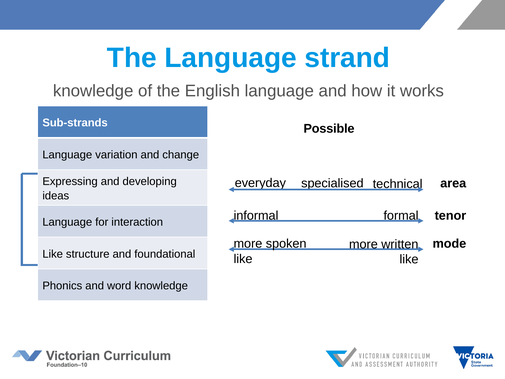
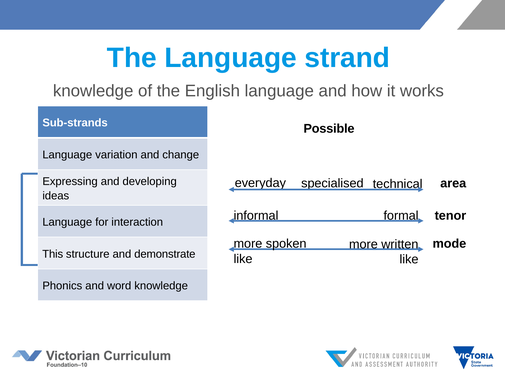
Like: Like -> This (53, 254)
foundational: foundational -> demonstrate (165, 254)
